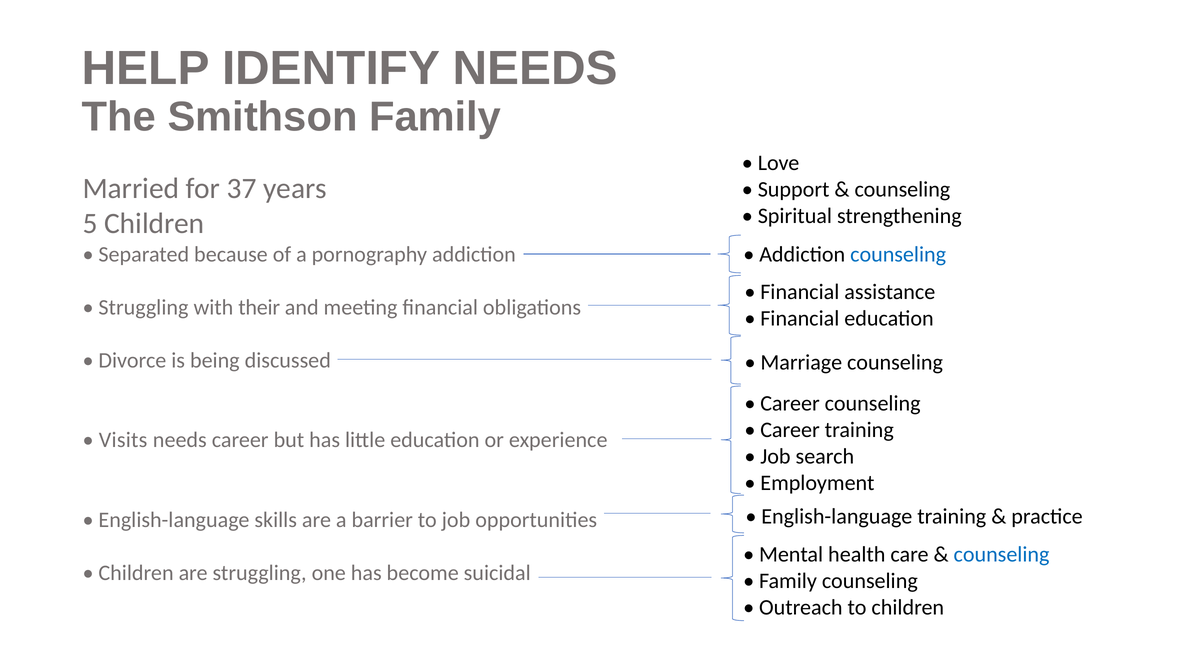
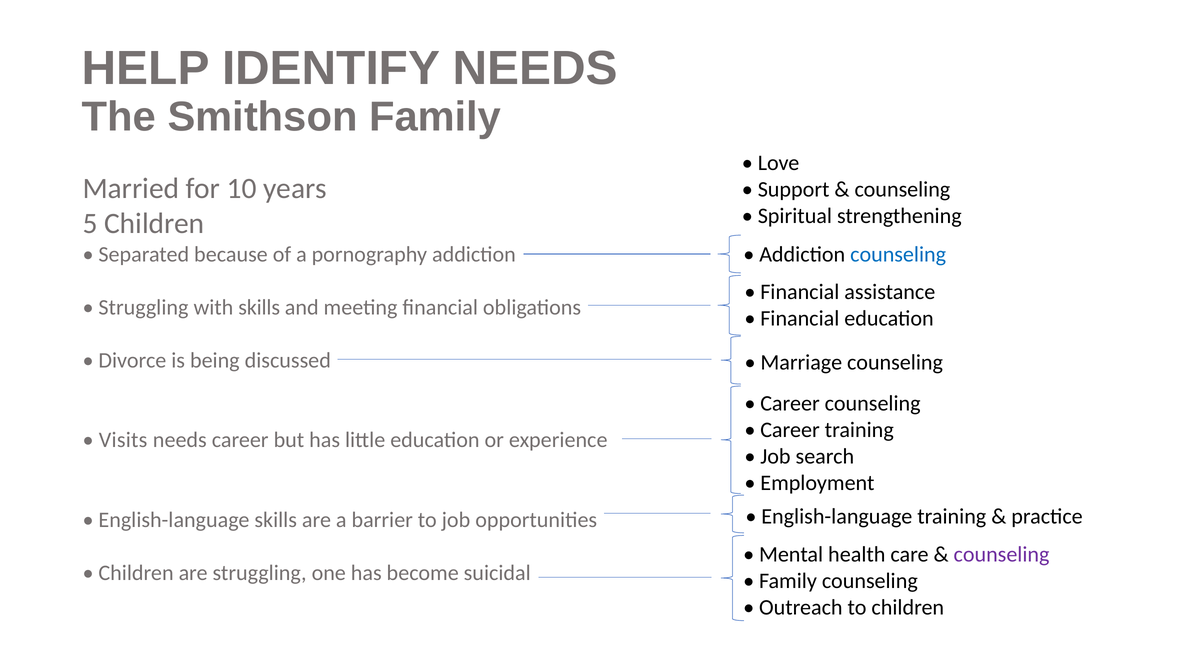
37: 37 -> 10 (242, 188)
with their: their -> skills (259, 307)
counseling colour: blue -> purple (1002, 554)
